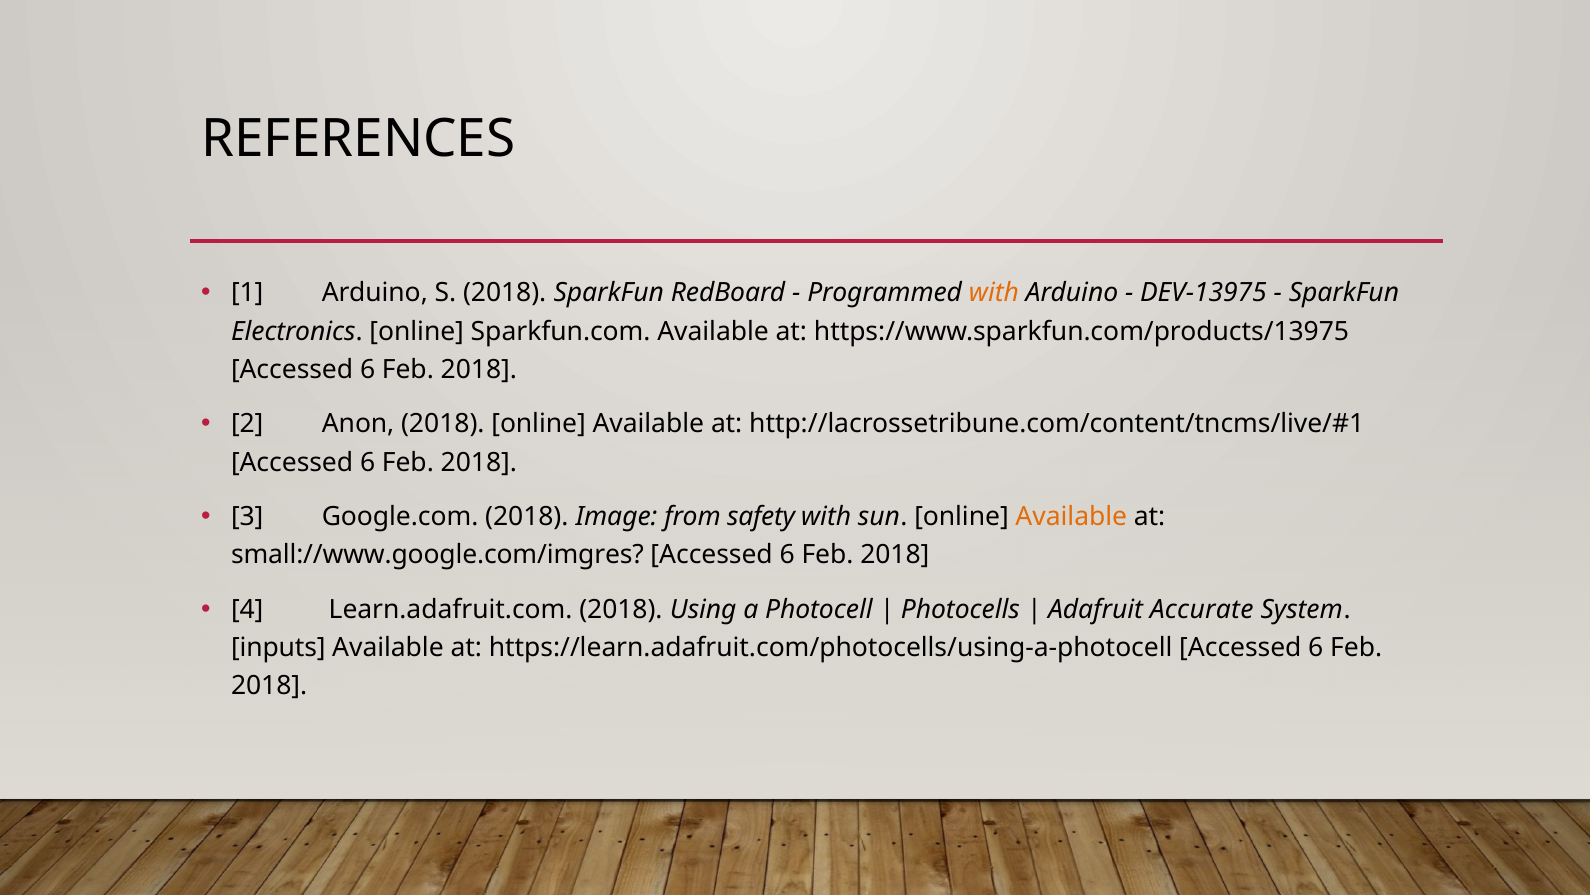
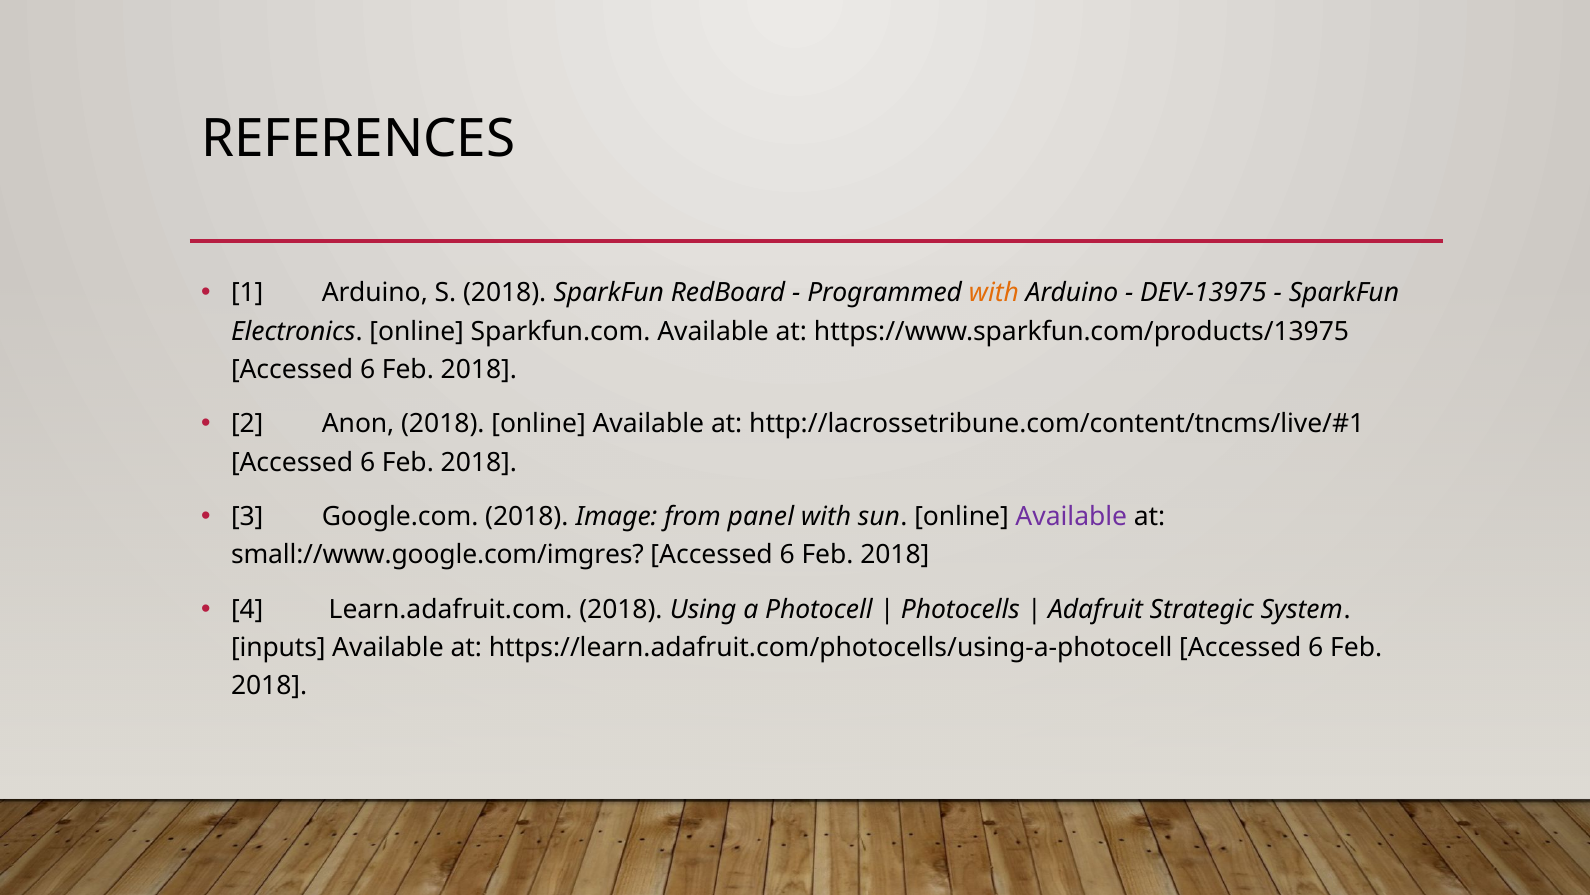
safety: safety -> panel (761, 517)
Available colour: orange -> purple (1071, 517)
Accurate: Accurate -> Strategic (1202, 609)
